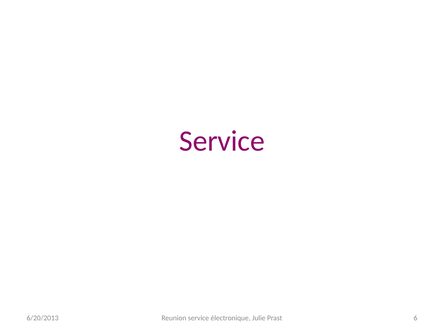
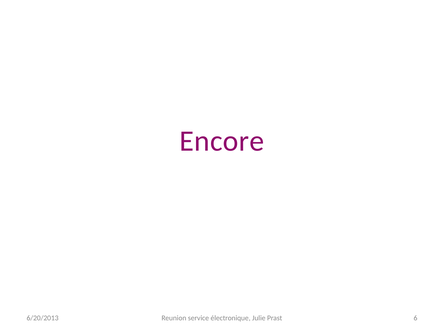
Service: Service -> Encore (222, 141)
